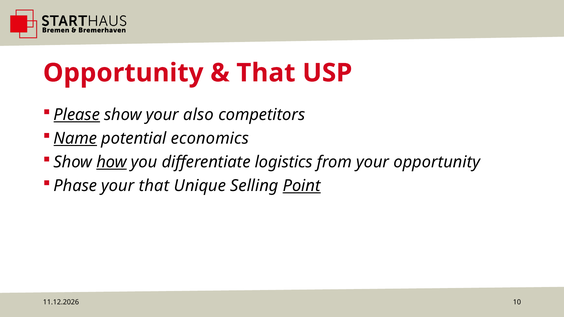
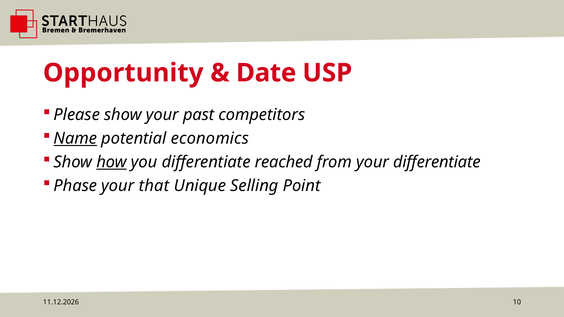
That: That -> Date (266, 73)
Please underline: present -> none (77, 115)
also: also -> past (199, 115)
logistics: logistics -> reached (284, 162)
your opportunity: opportunity -> differentiate (437, 162)
Point underline: present -> none (302, 186)
